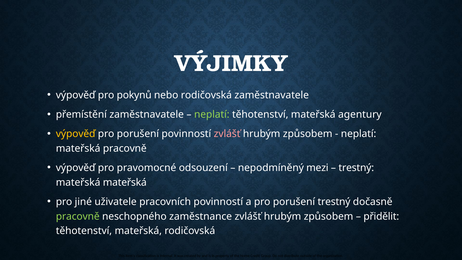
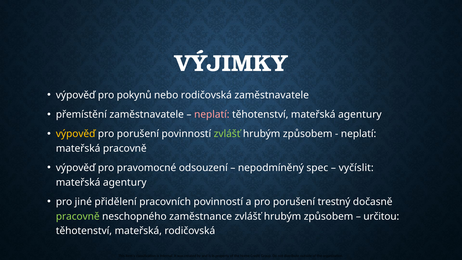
neplatí colour: light green -> pink (212, 115)
zvlášť colour: pink -> light green (227, 134)
mezi: mezi -> spec (317, 168)
trestný: trestný -> vyčíslit (356, 168)
mateřská: mateřská -> agentury (125, 182)
uživatele: uživatele -> přidělení (116, 202)
přidělit: přidělit -> určitou (381, 216)
